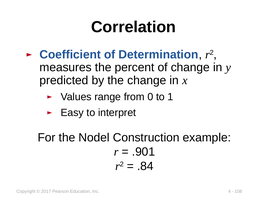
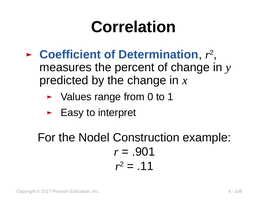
.84: .84 -> .11 (145, 165)
